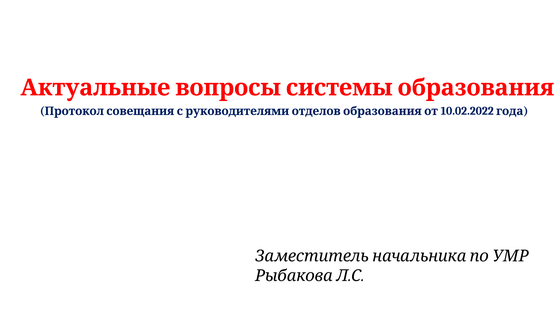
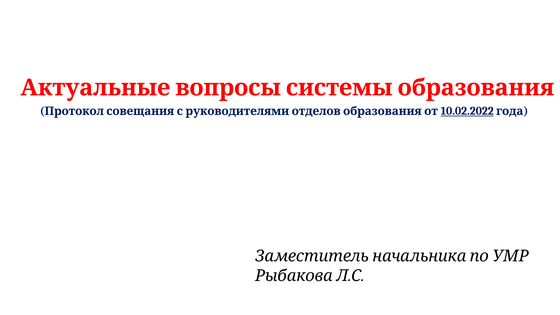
10.02.2022 underline: none -> present (467, 111)
